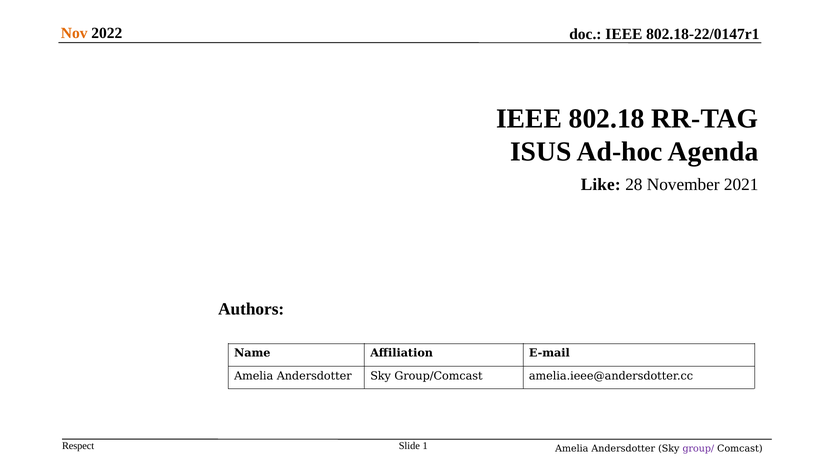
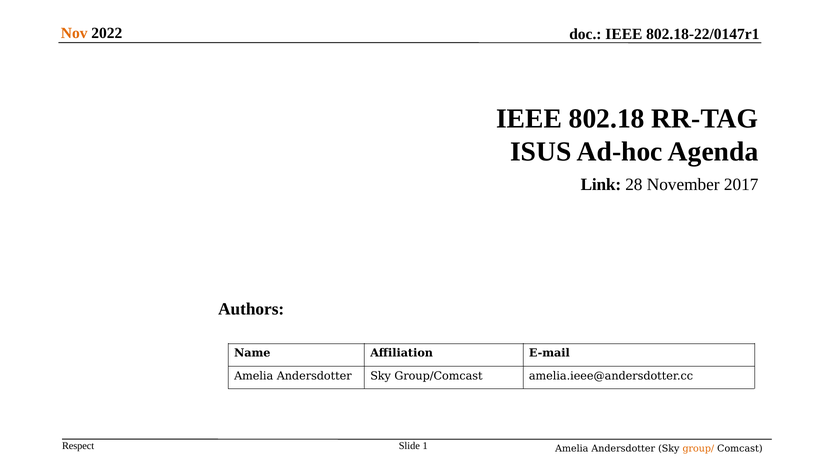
Like: Like -> Link (601, 184)
2021: 2021 -> 2017 (741, 184)
group/ colour: purple -> orange (698, 449)
